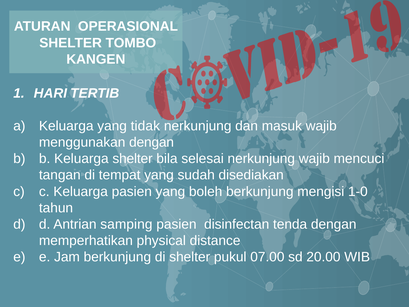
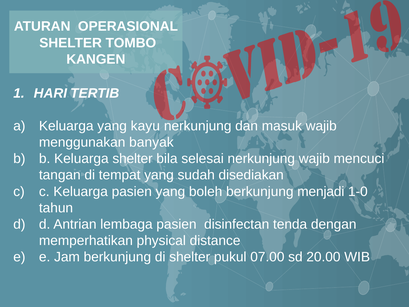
tidak: tidak -> kayu (145, 126)
menggunakan dengan: dengan -> banyak (151, 142)
mengisi: mengisi -> menjadi (321, 191)
samping: samping -> lembaga (126, 224)
